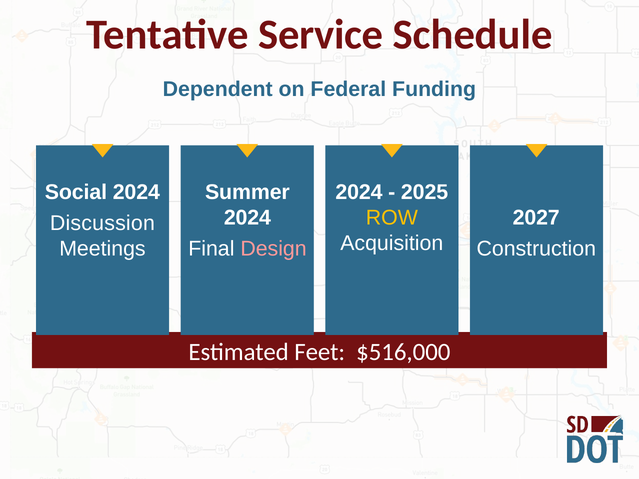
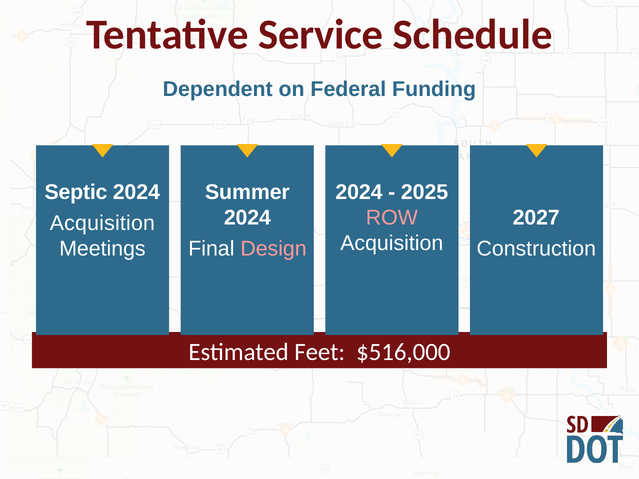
Social: Social -> Septic (76, 192)
ROW colour: yellow -> pink (392, 218)
Discussion: Discussion -> Acquisition (102, 223)
